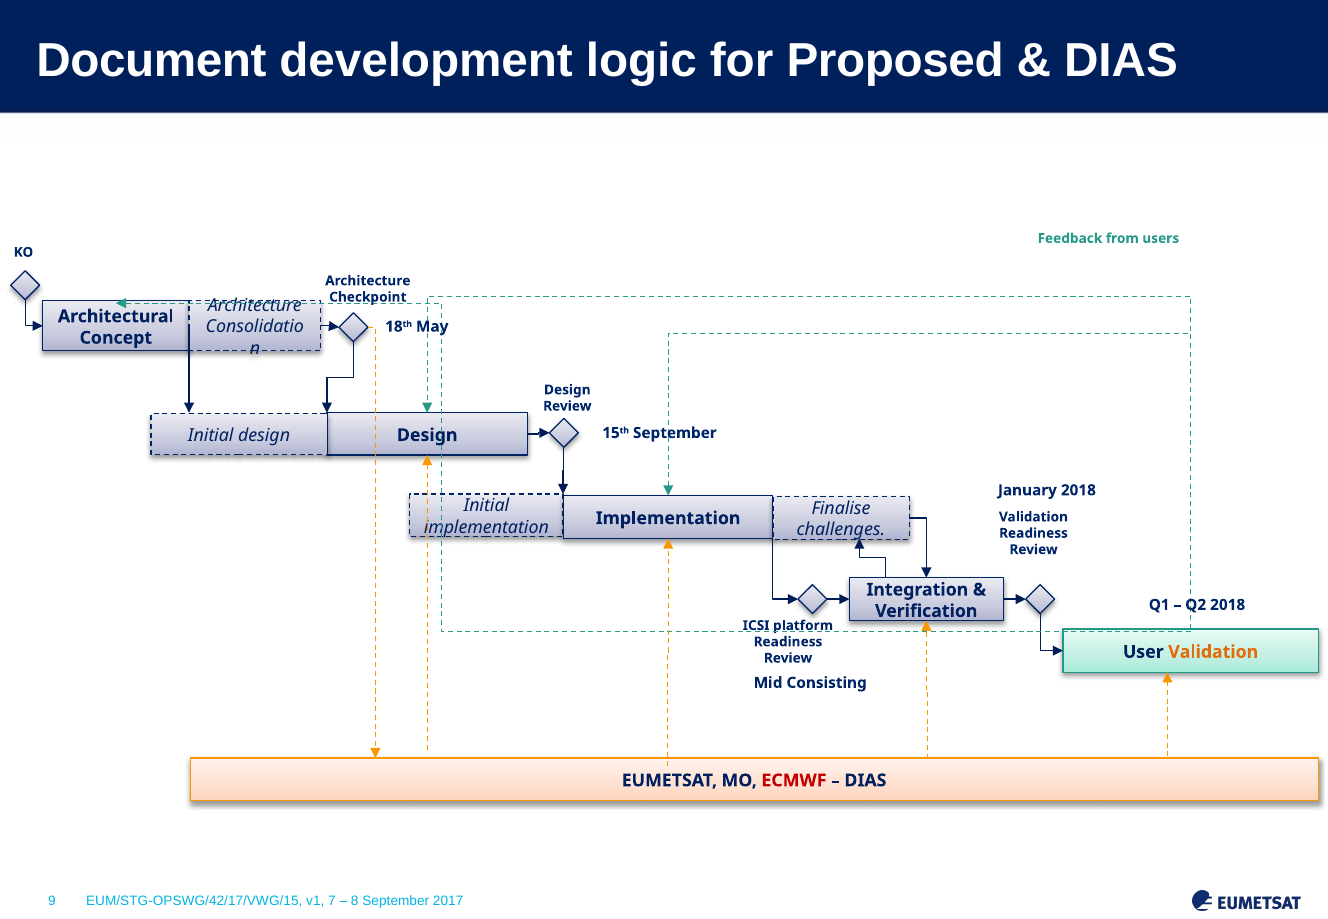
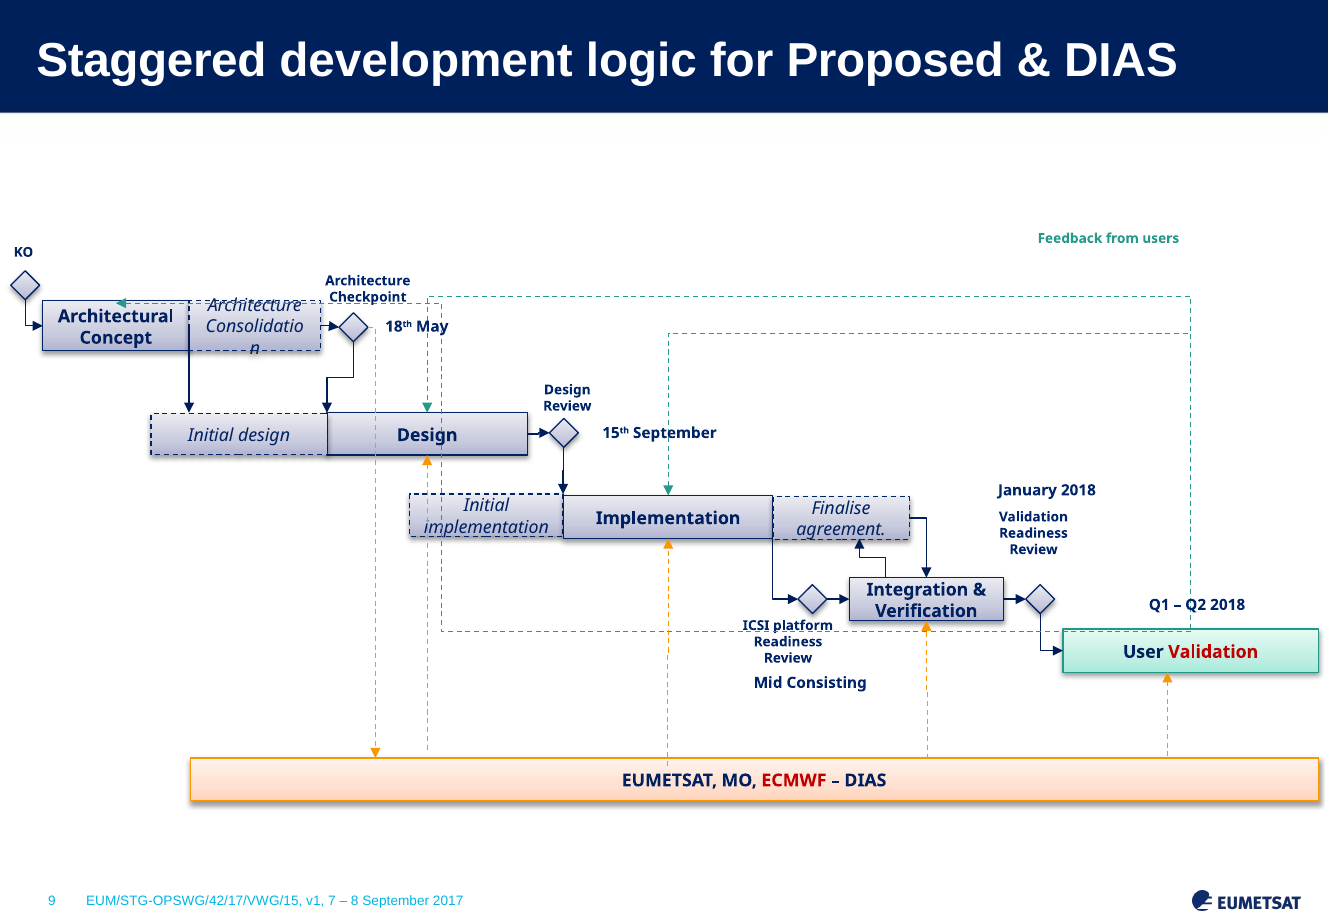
Document: Document -> Staggered (151, 61)
challenges: challenges -> agreement (841, 530)
Validation colour: orange -> red (1213, 652)
